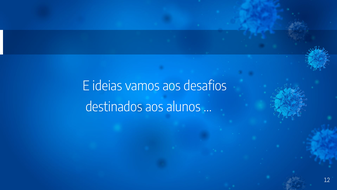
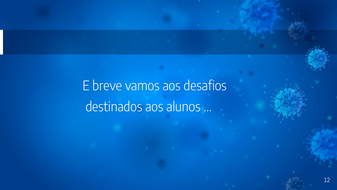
ideias: ideias -> breve (107, 86)
